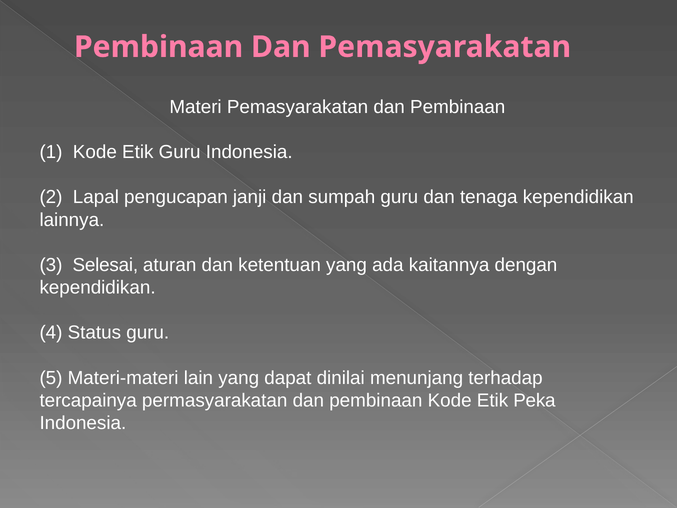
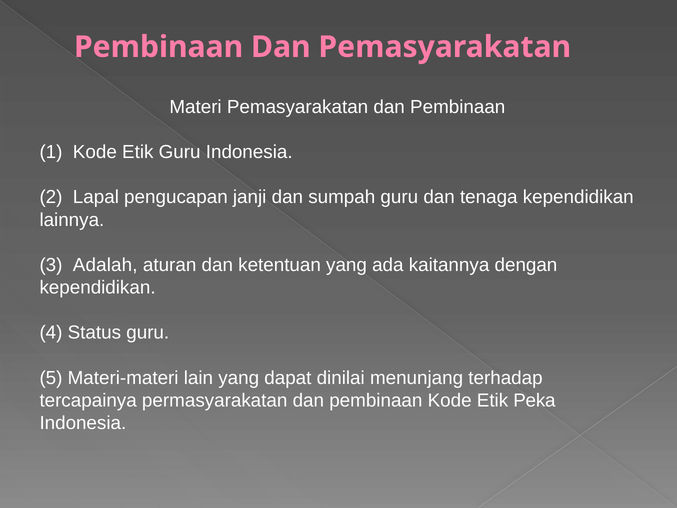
Selesai: Selesai -> Adalah (105, 265)
